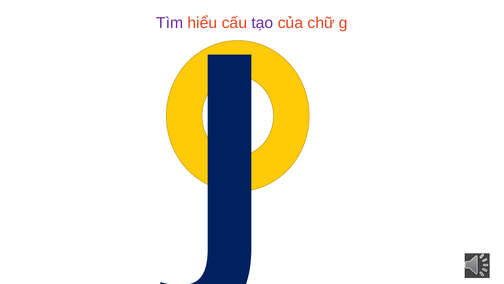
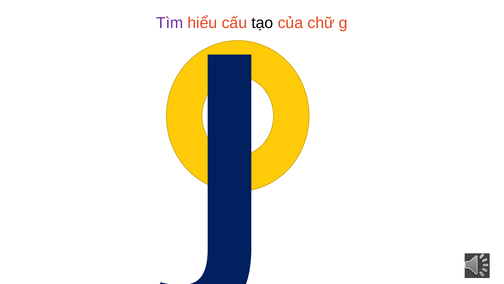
tạo colour: purple -> black (262, 23)
